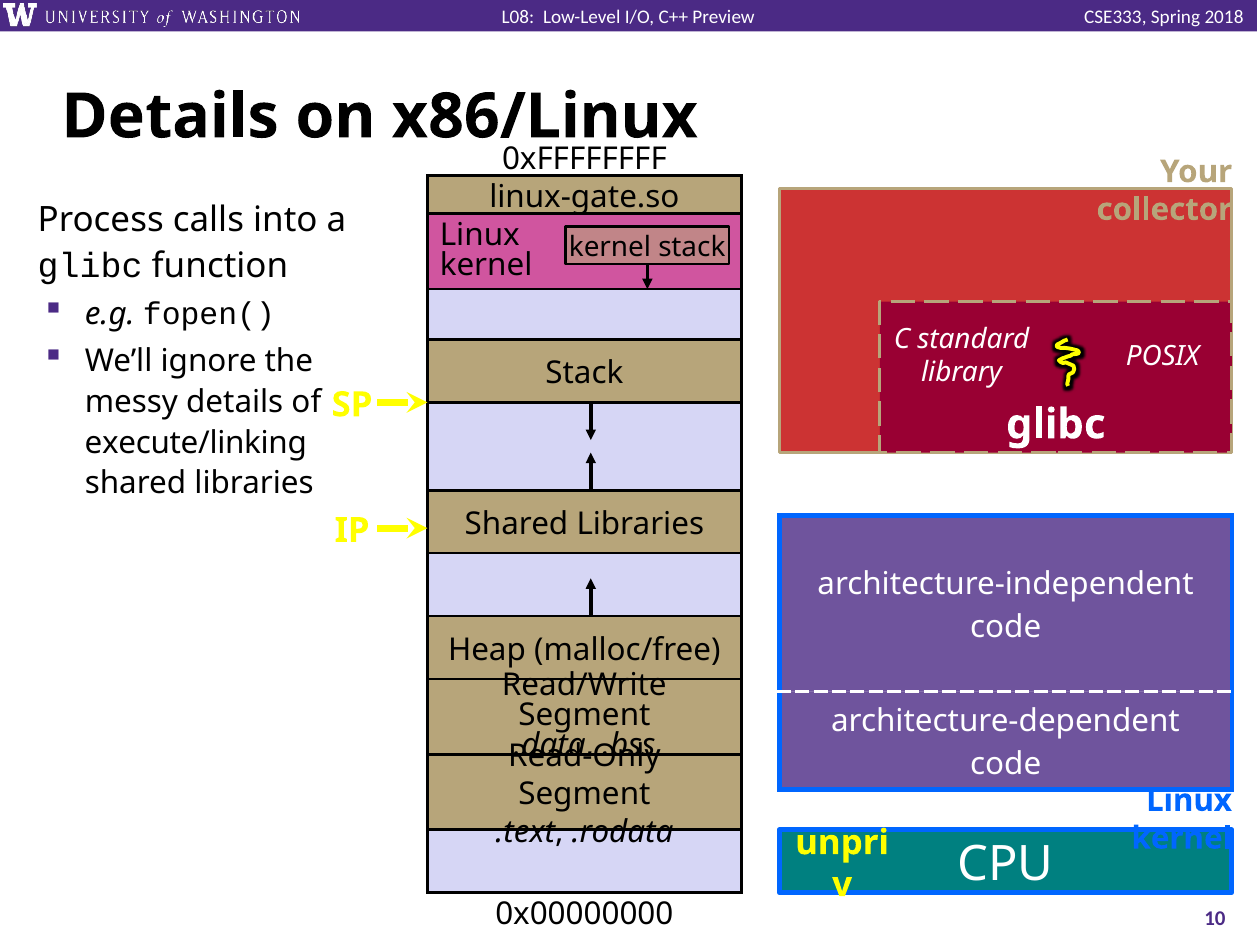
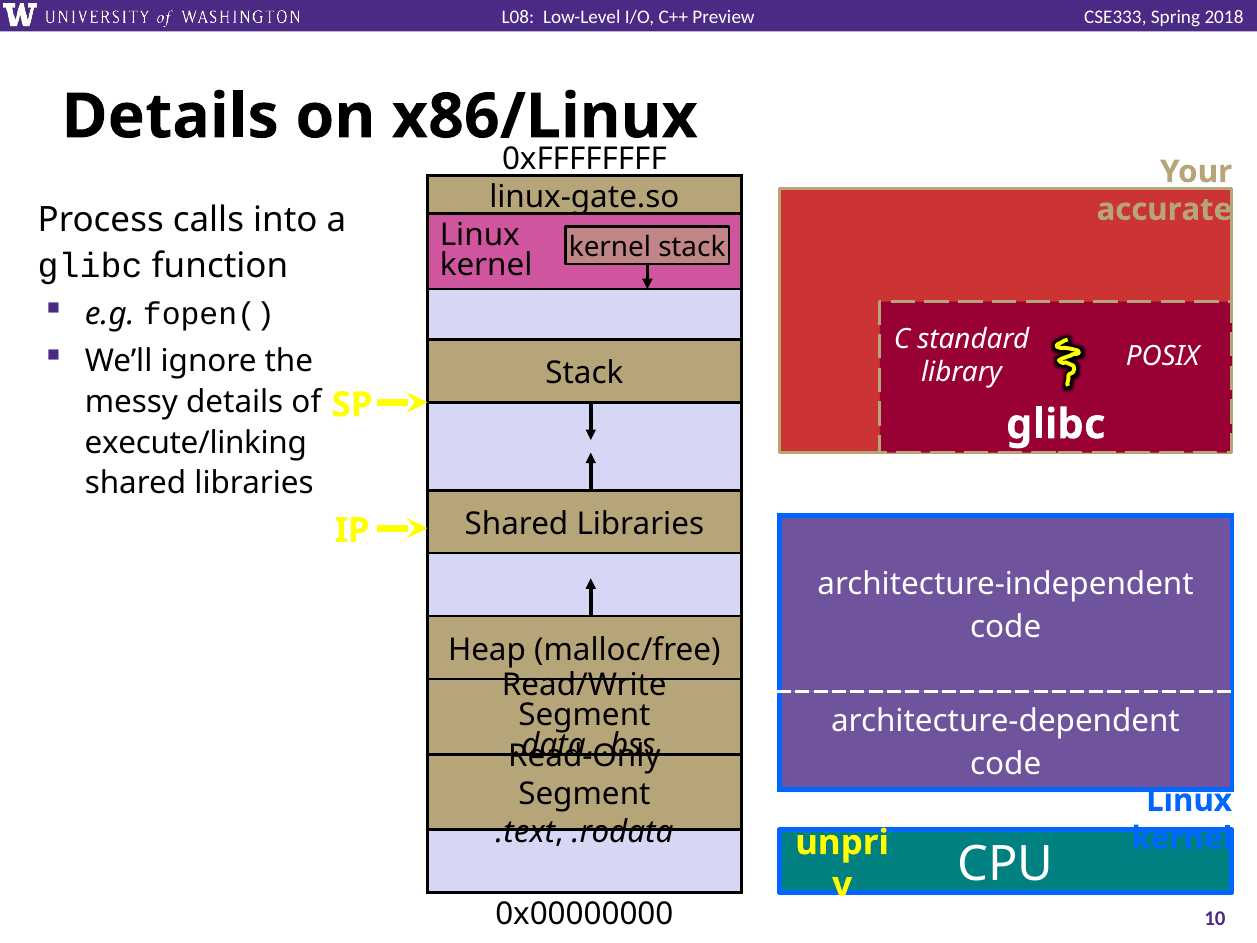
collector: collector -> accurate (1164, 209)
